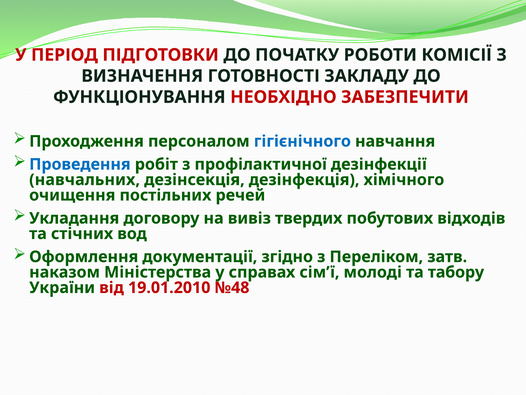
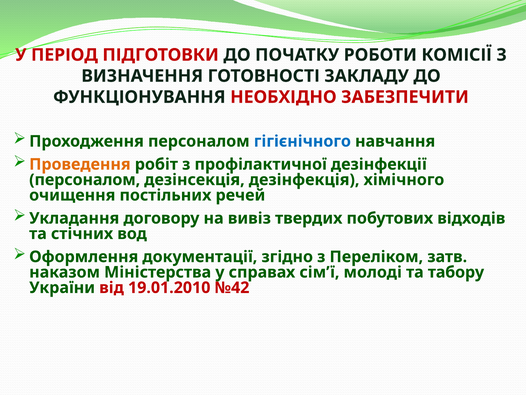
Проведення colour: blue -> orange (80, 164)
навчальних: навчальних -> персоналом (85, 180)
№48: №48 -> №42 (232, 287)
